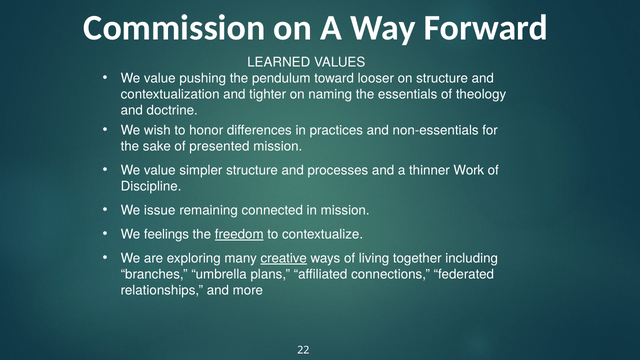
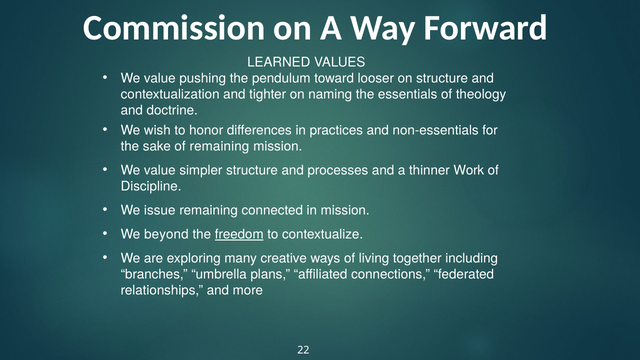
of presented: presented -> remaining (219, 146)
feelings: feelings -> beyond (166, 234)
creative underline: present -> none (284, 258)
